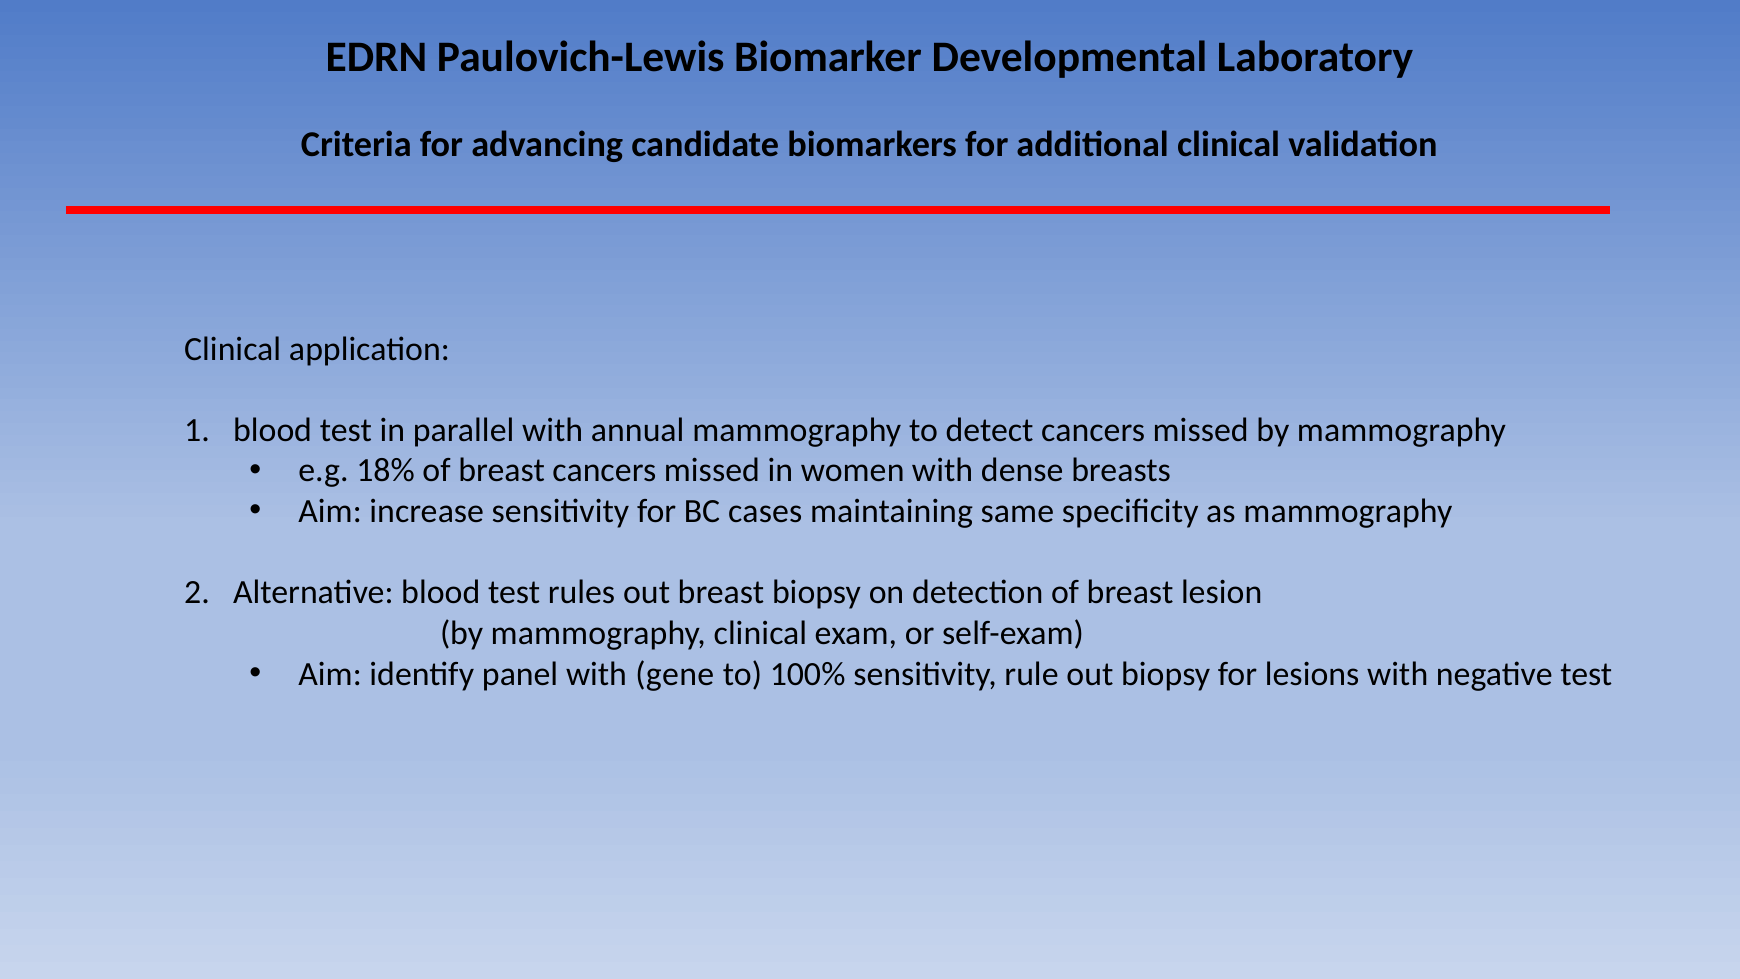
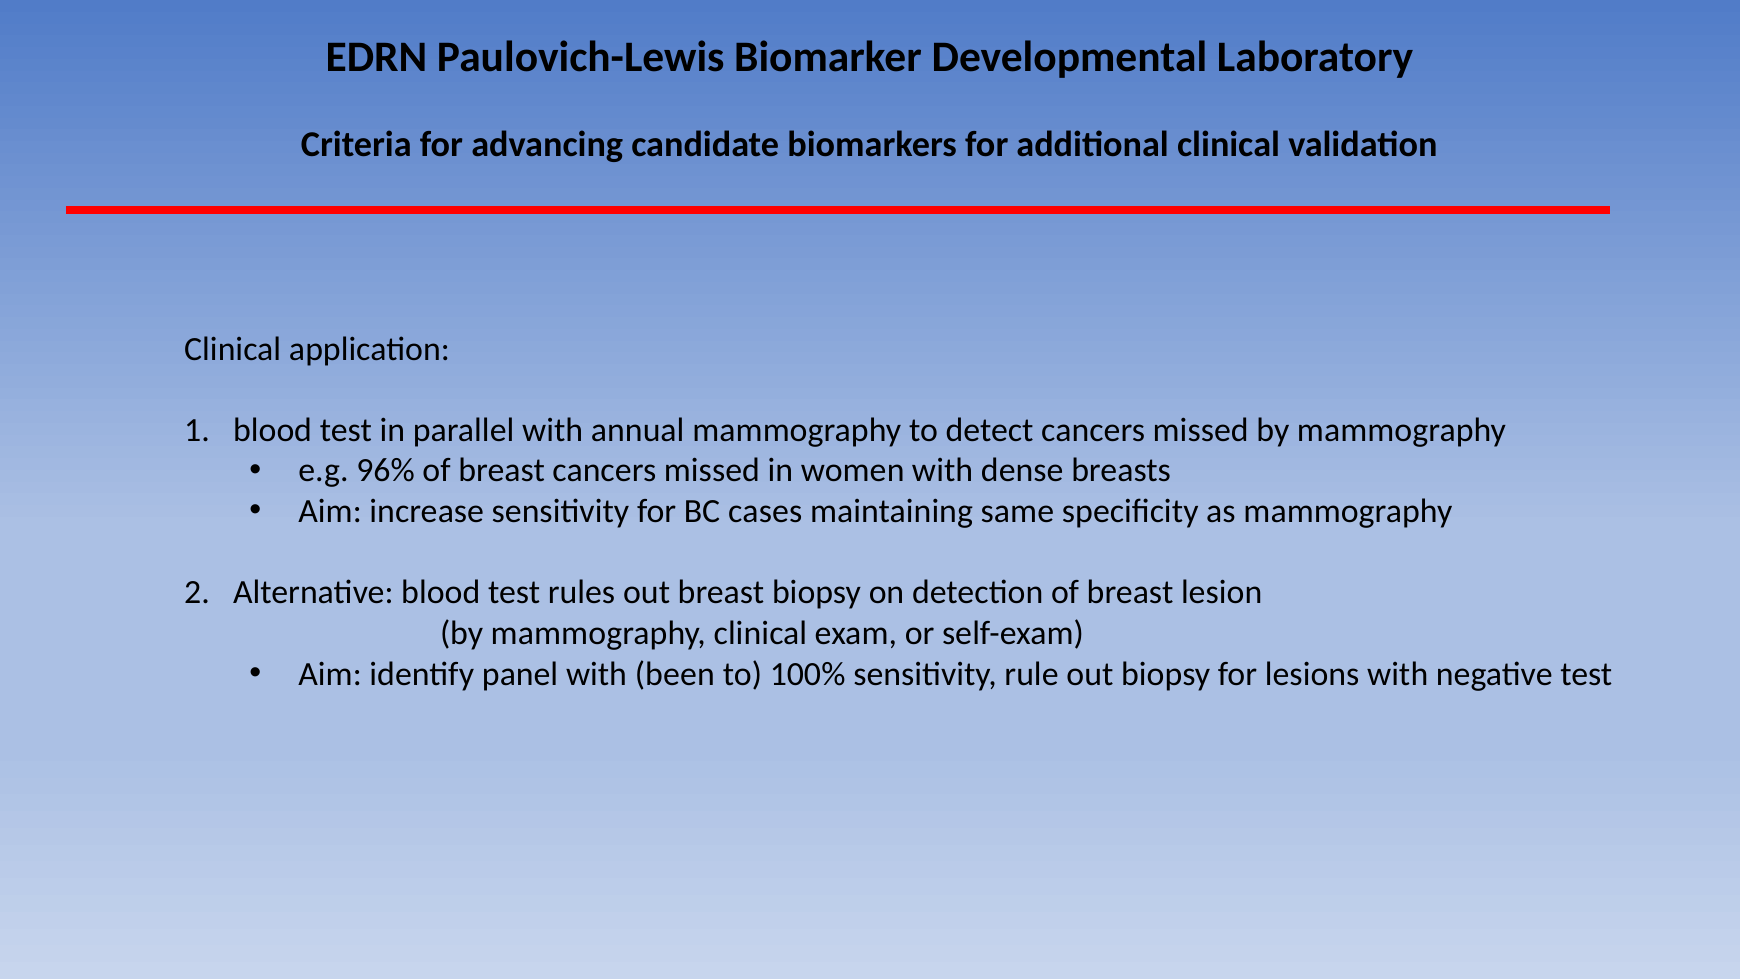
18%: 18% -> 96% (385, 471)
gene: gene -> been (675, 674)
